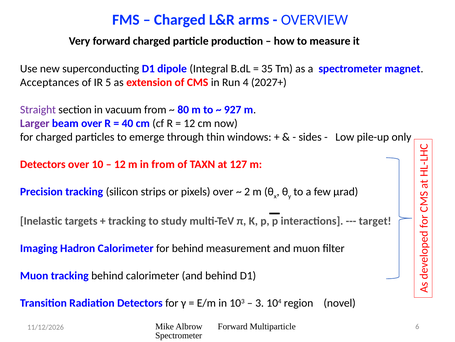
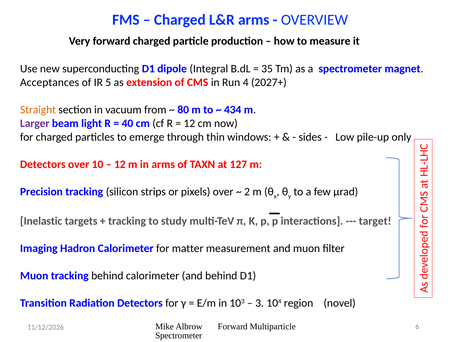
Straight colour: purple -> orange (38, 109)
927: 927 -> 434 (233, 109)
beam over: over -> light (92, 123)
in from: from -> arms (163, 164)
for behind: behind -> matter (188, 248)
